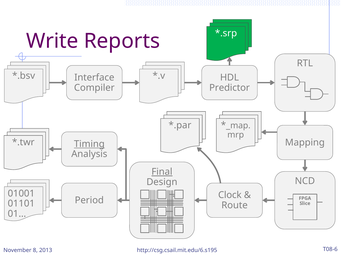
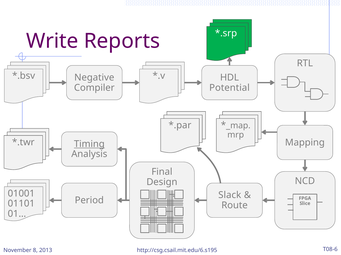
Interface: Interface -> Negative (94, 78)
Predictor: Predictor -> Potential (229, 88)
Final underline: present -> none (162, 172)
Clock: Clock -> Slack (230, 196)
